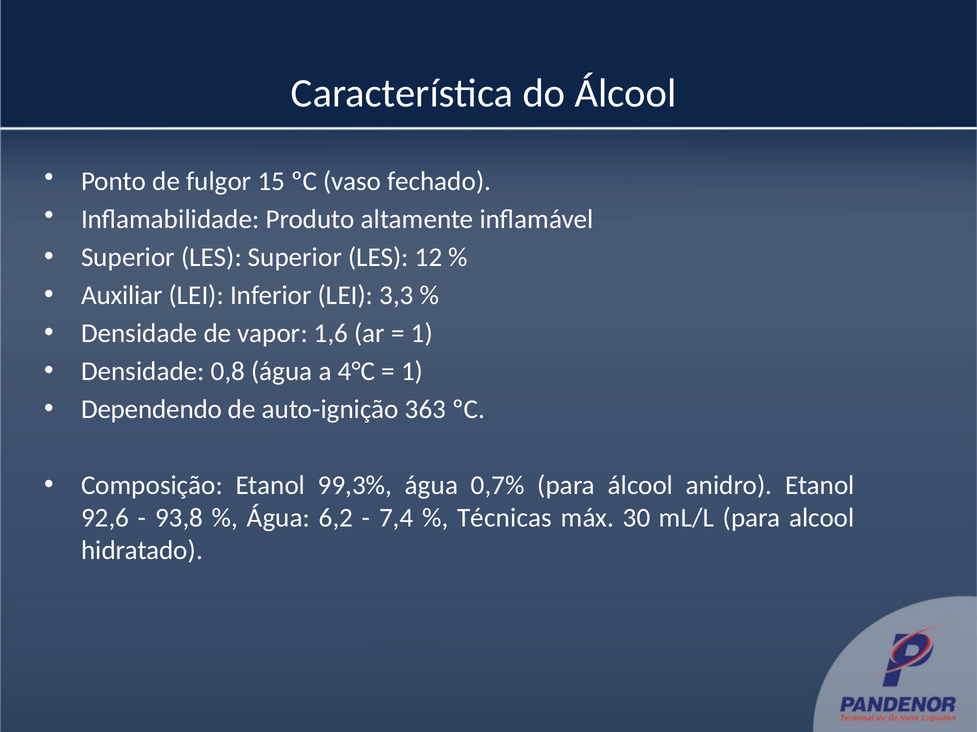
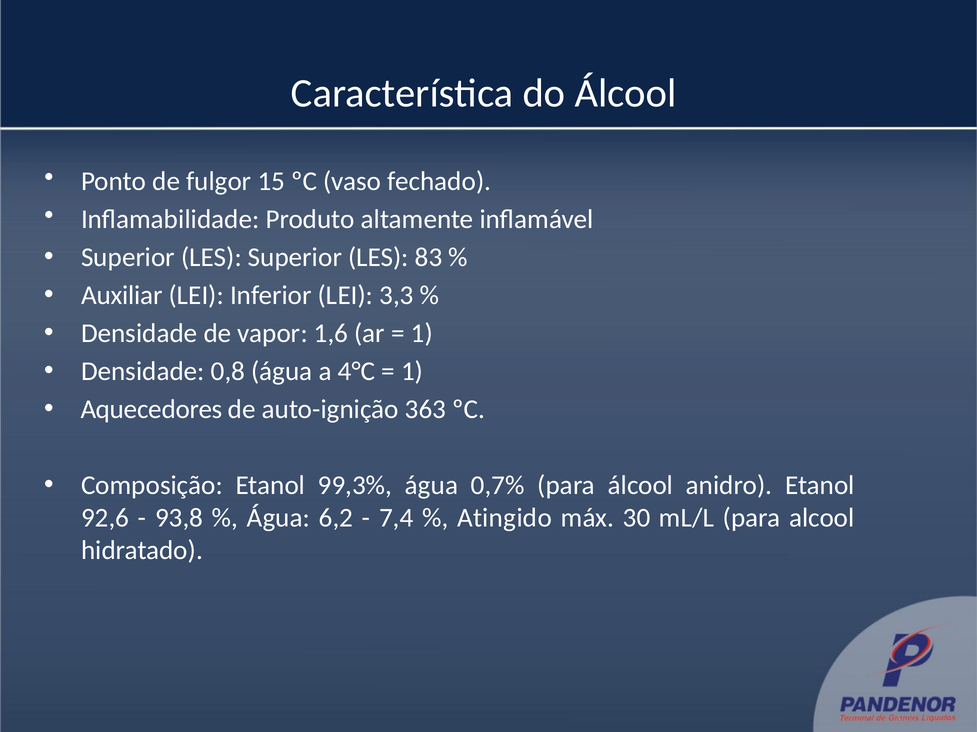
12: 12 -> 83 (429, 258)
Dependendo: Dependendo -> Aquecedores (152, 410)
Técnicas: Técnicas -> Atingido (504, 518)
